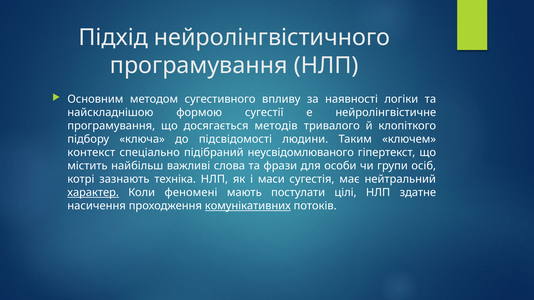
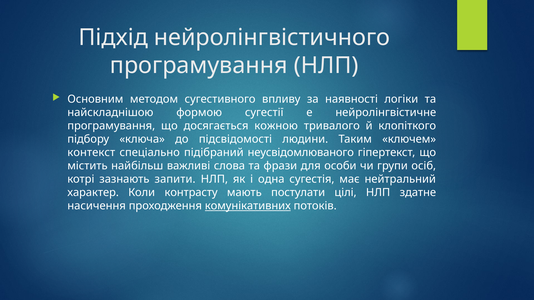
методів: методів -> кожною (276, 126)
техніка: техніка -> запити (175, 180)
маси: маси -> одна (271, 180)
характер underline: present -> none (93, 193)
феномені: феномені -> контрасту (191, 193)
